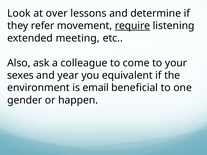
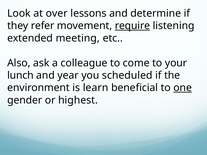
sexes: sexes -> lunch (20, 75)
equivalent: equivalent -> scheduled (127, 75)
email: email -> learn (96, 88)
one underline: none -> present (183, 88)
happen: happen -> highest (78, 100)
